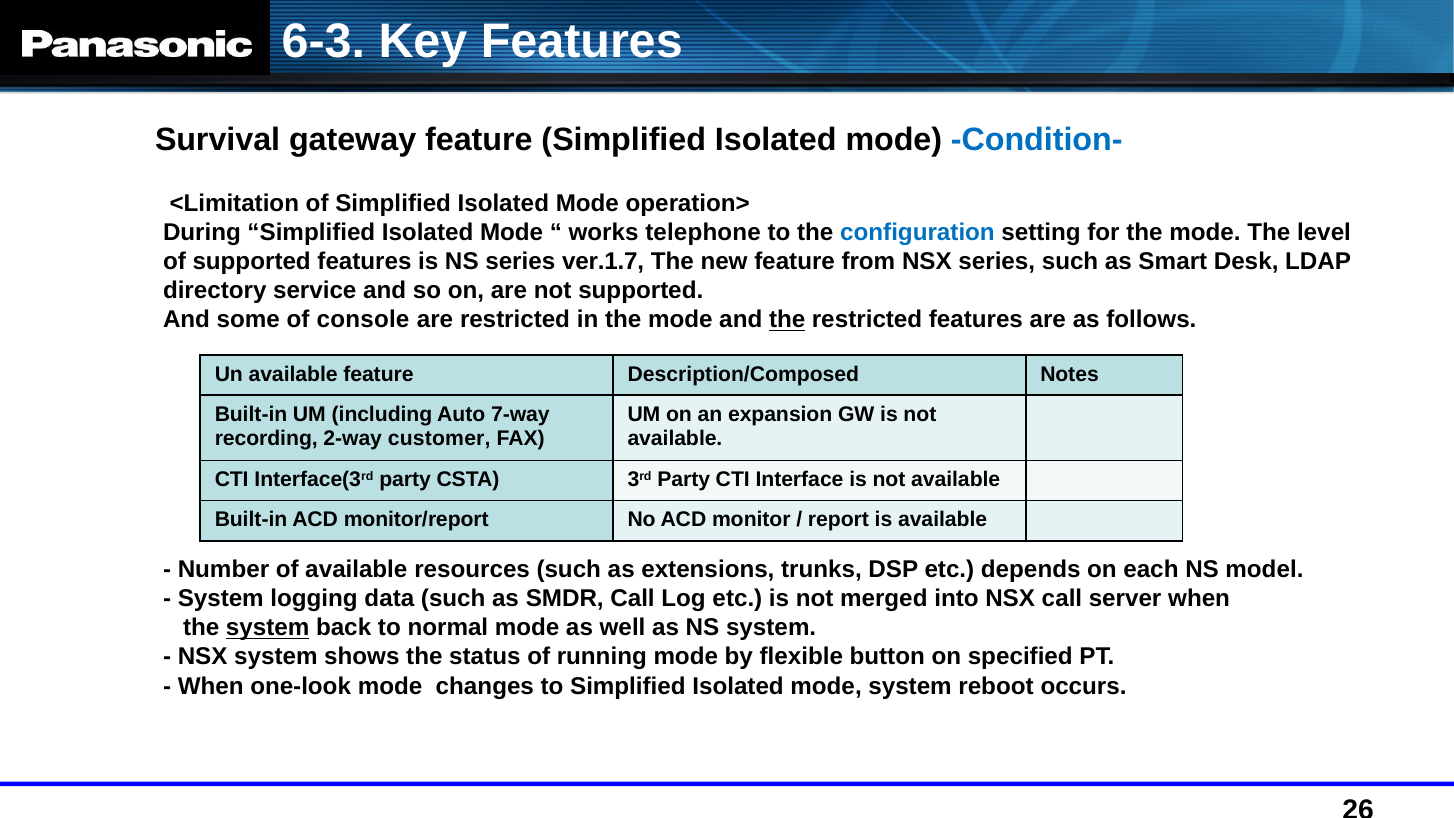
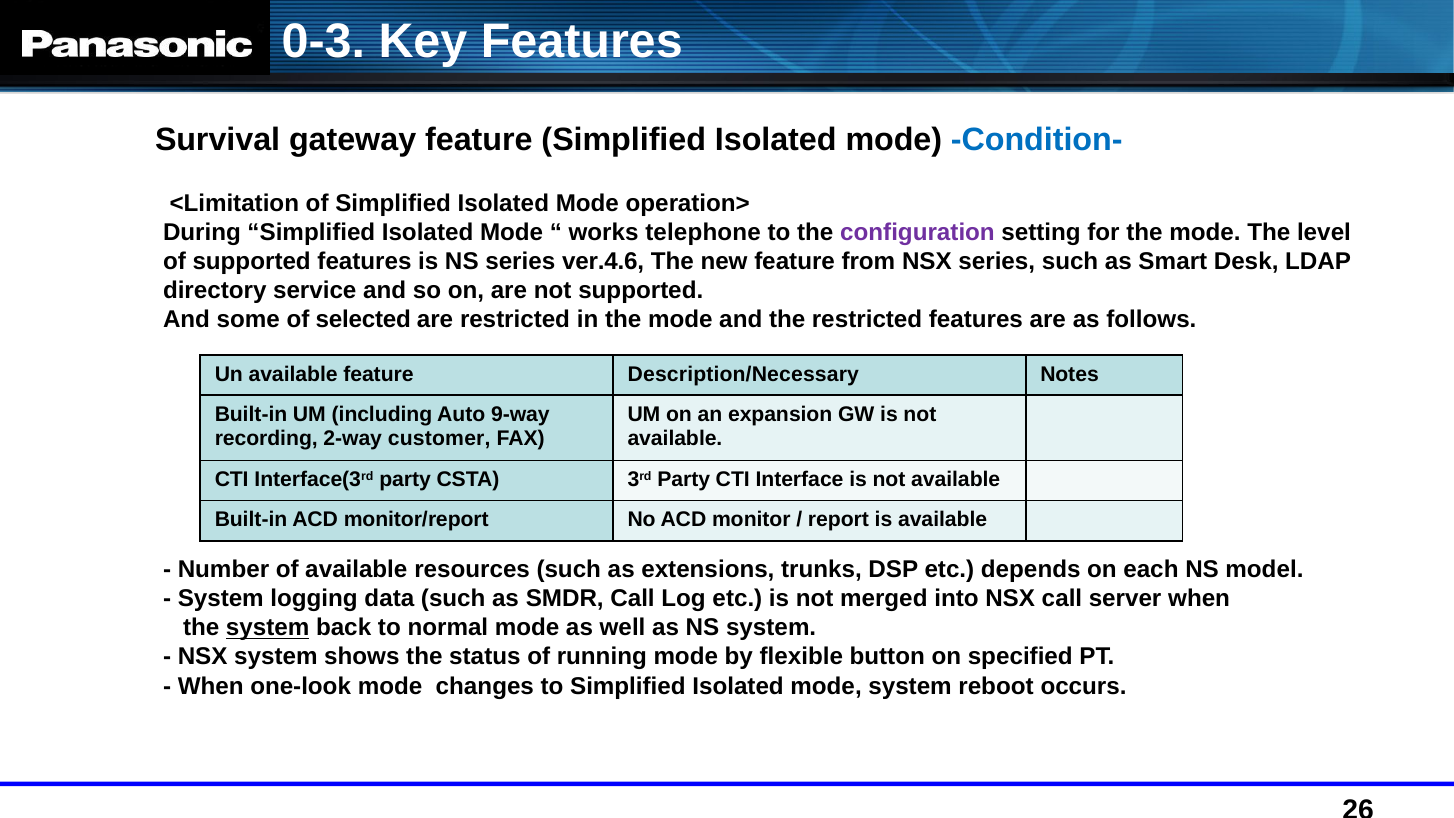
6-3: 6-3 -> 0-3 (323, 41)
configuration colour: blue -> purple (917, 233)
ver.1.7: ver.1.7 -> ver.4.6 (603, 262)
console: console -> selected (363, 320)
the underline: present -> none (787, 320)
Description/Composed: Description/Composed -> Description/Necessary (743, 374)
7-way: 7-way -> 9-way (520, 414)
